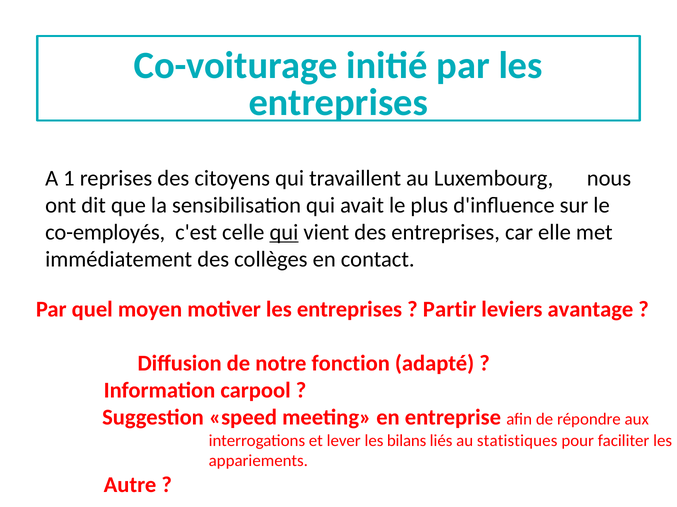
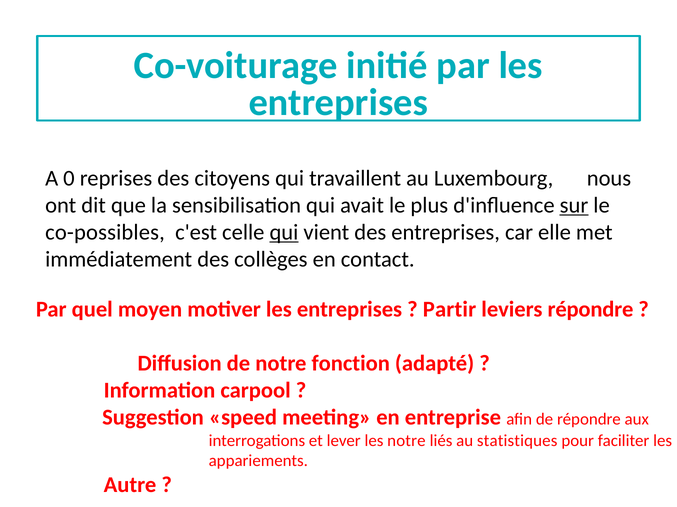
1: 1 -> 0 (69, 179)
sur underline: none -> present (574, 206)
co-employés: co-employés -> co-possibles (105, 233)
leviers avantage: avantage -> répondre (590, 310)
les bilans: bilans -> notre (406, 441)
